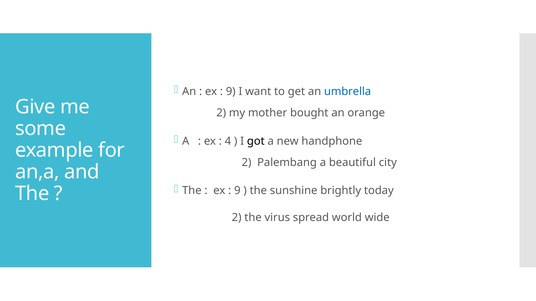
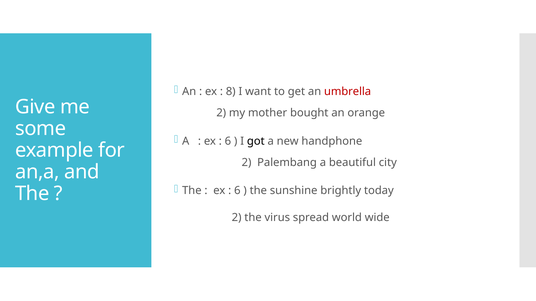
9: 9 -> 8 (231, 92)
umbrella colour: blue -> red (348, 92)
4: 4 -> 6 (228, 141)
9: 9 -> 6 (237, 191)
